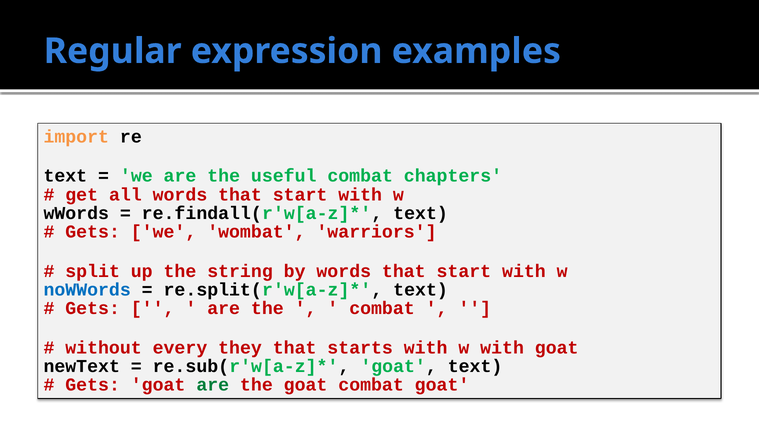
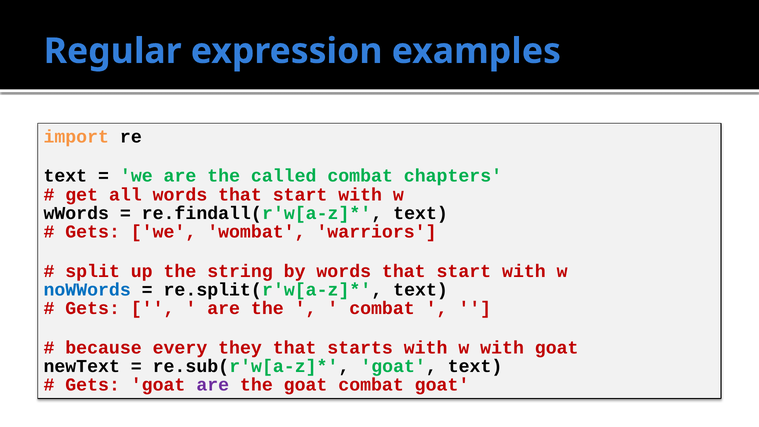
useful: useful -> called (284, 176)
without: without -> because (104, 348)
are colour: green -> purple (213, 385)
